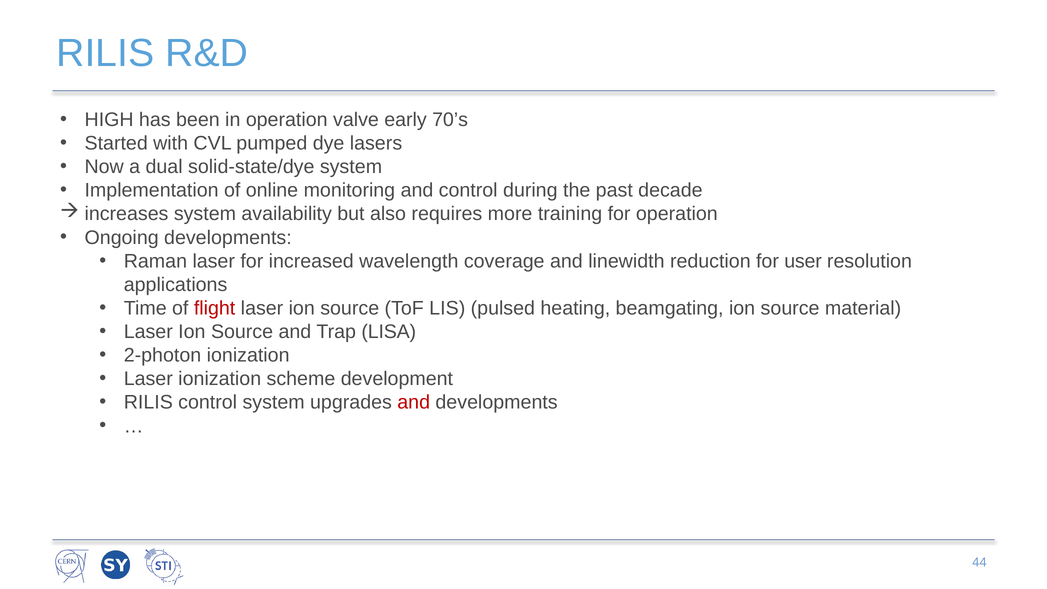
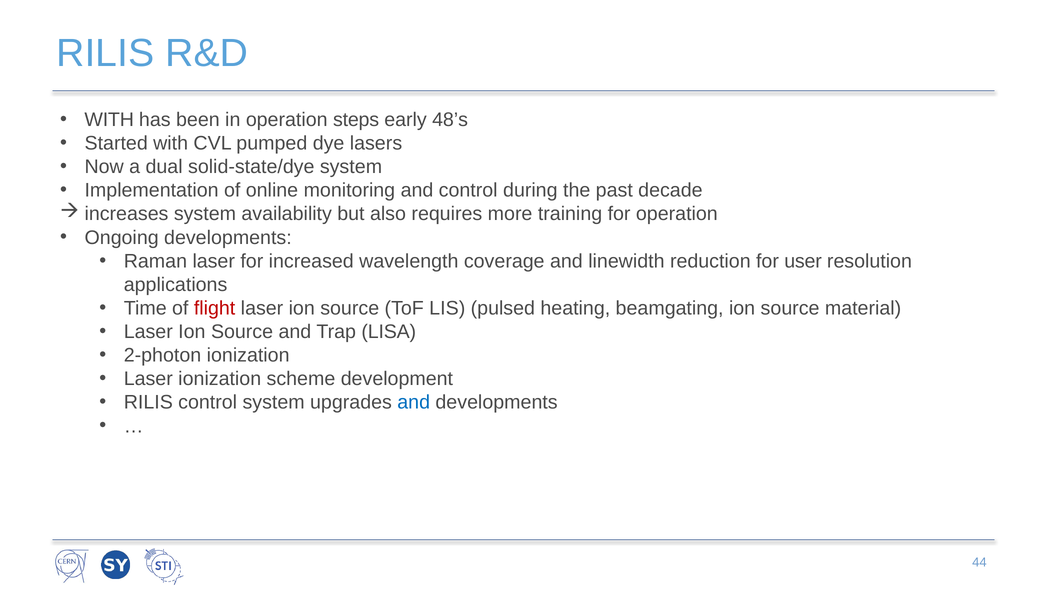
HIGH: HIGH -> WITH (109, 120)
valve: valve -> steps (356, 120)
70’s: 70’s -> 48’s (450, 120)
and colour: red -> blue (414, 402)
